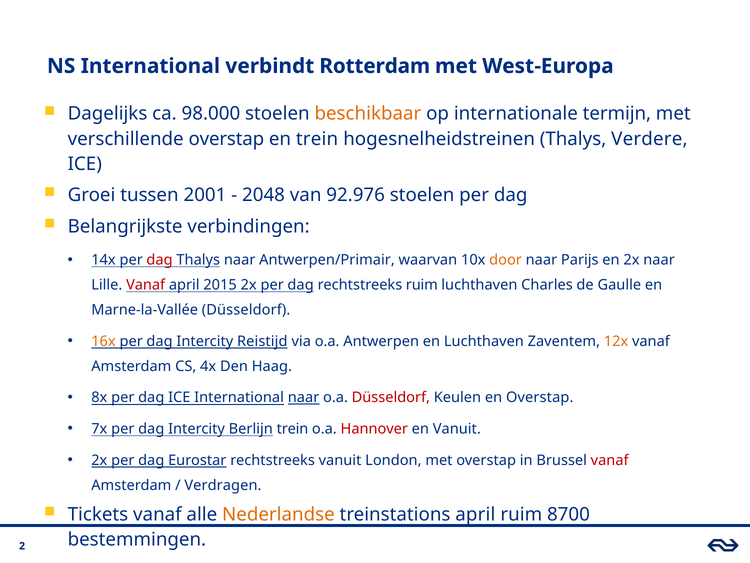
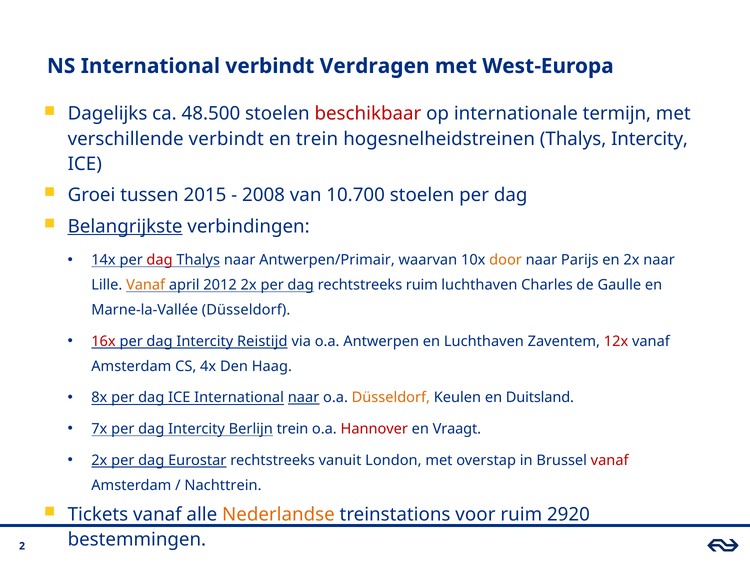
Rotterdam: Rotterdam -> Verdragen (375, 66)
98.000: 98.000 -> 48.500 (211, 114)
beschikbaar colour: orange -> red (368, 114)
verschillende overstap: overstap -> verbindt (226, 139)
Thalys Verdere: Verdere -> Intercity (650, 139)
2001: 2001 -> 2015 (205, 195)
2048: 2048 -> 2008 (264, 195)
92.976: 92.976 -> 10.700 (356, 195)
Belangrijkste underline: none -> present (125, 226)
Vanaf colour: red -> orange (146, 285)
2015: 2015 -> 2012 (220, 285)
16x colour: orange -> red (103, 341)
12x colour: orange -> red (616, 341)
Düsseldorf colour: red -> orange (391, 397)
en Overstap: Overstap -> Duitsland (540, 397)
en Vanuit: Vanuit -> Vraagt (457, 429)
Verdragen: Verdragen -> Nachttrein (223, 485)
treinstations april: april -> voor (475, 514)
8700: 8700 -> 2920 (568, 514)
